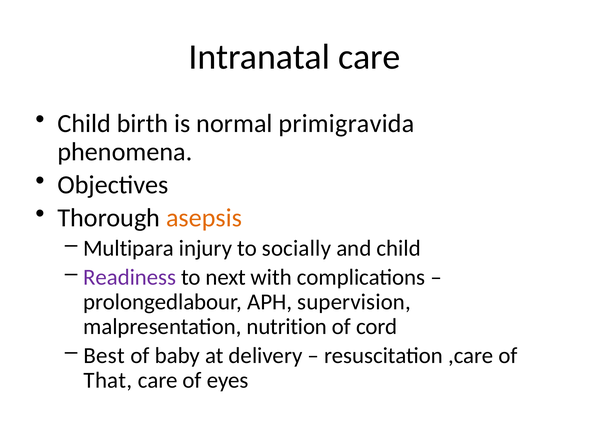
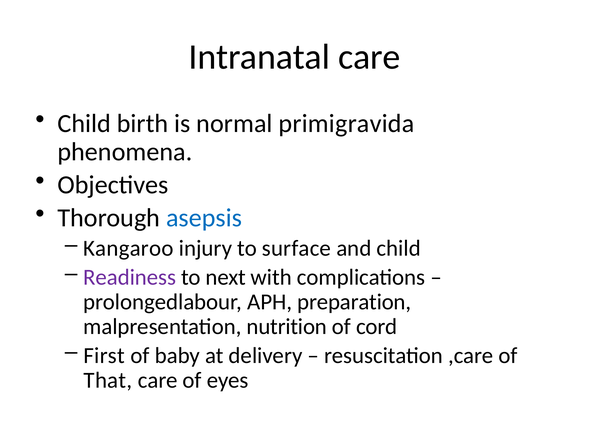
asepsis colour: orange -> blue (204, 218)
Multipara: Multipara -> Kangaroo (128, 248)
socially: socially -> surface (296, 248)
supervision: supervision -> preparation (354, 302)
Best: Best -> First (104, 355)
